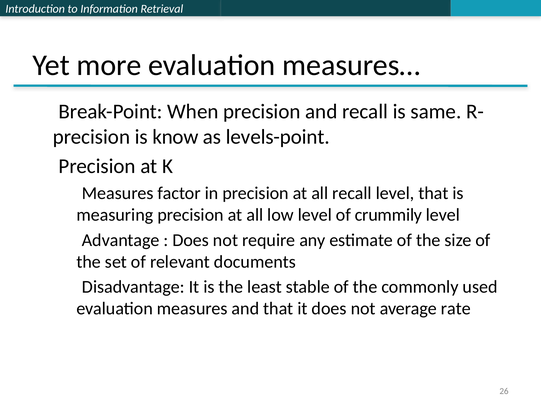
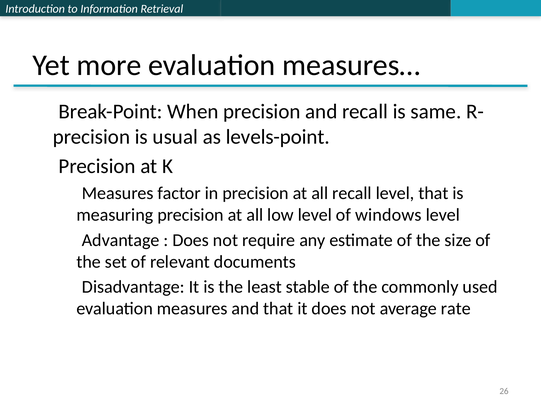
know: know -> usual (175, 137)
crummily: crummily -> windows (388, 215)
